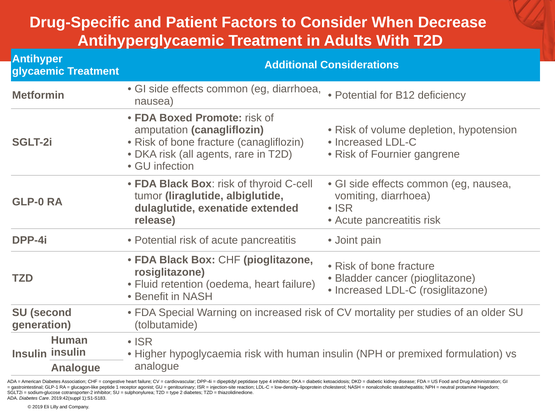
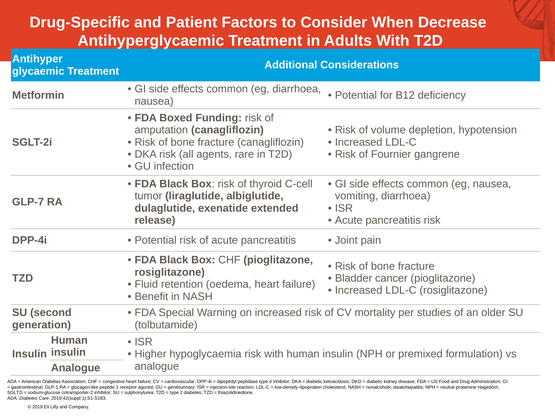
Promote: Promote -> Funding (219, 118)
GLP-0: GLP-0 -> GLP-7 (28, 202)
